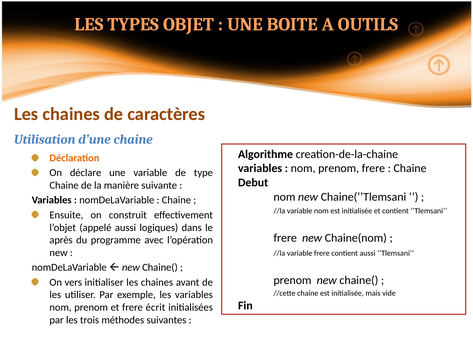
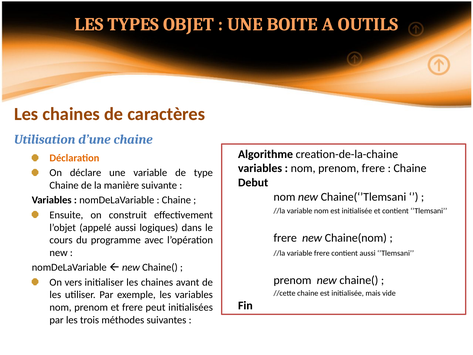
après: après -> cours (61, 240)
écrit: écrit -> peut (156, 307)
